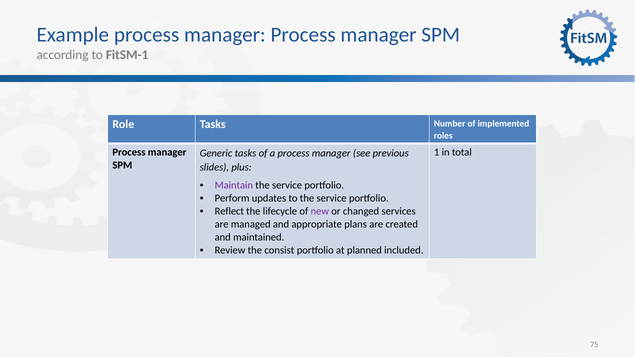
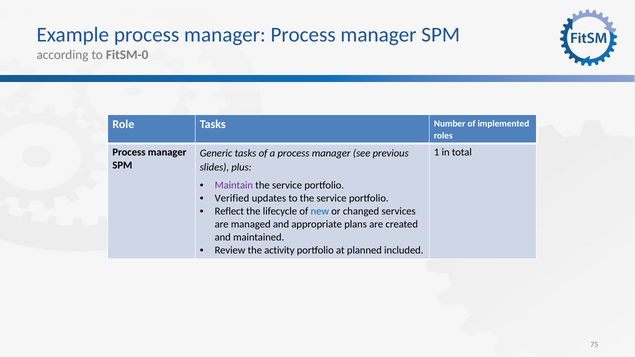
FitSM-1: FitSM-1 -> FitSM-0 (127, 55)
Perform: Perform -> Verified (232, 198)
new colour: purple -> blue (320, 211)
consist: consist -> activity (279, 250)
